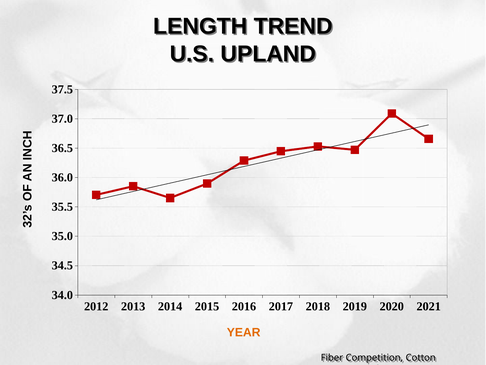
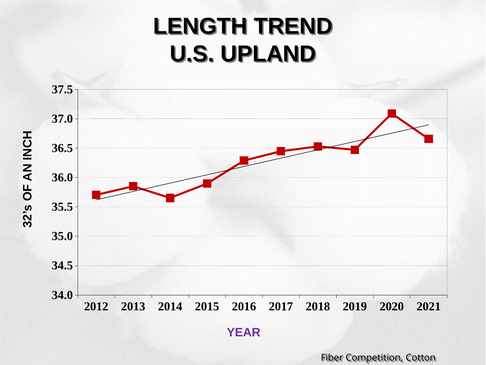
YEAR colour: orange -> purple (244, 332)
